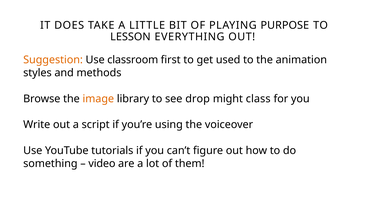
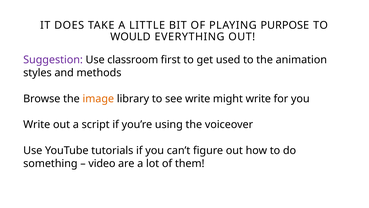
LESSON: LESSON -> WOULD (130, 37)
Suggestion colour: orange -> purple (53, 60)
see drop: drop -> write (198, 98)
might class: class -> write (258, 98)
